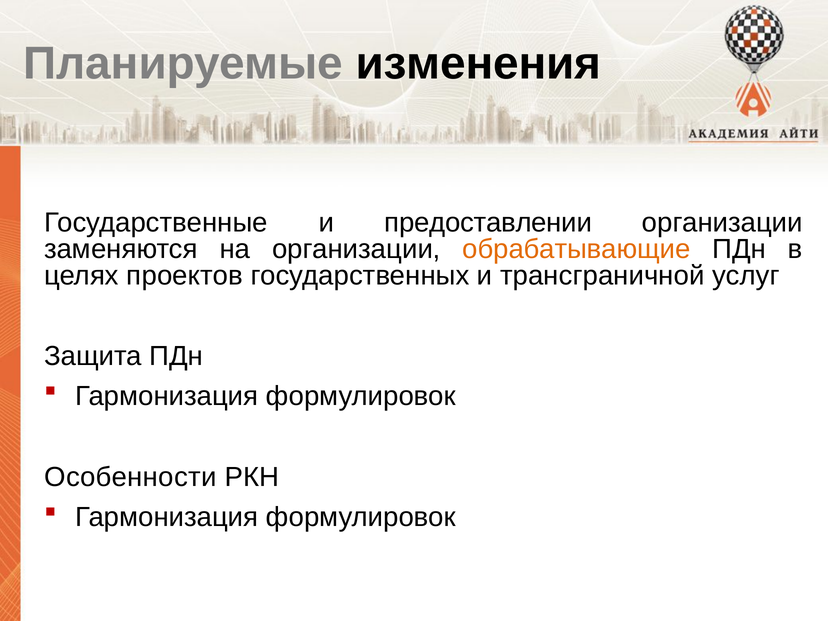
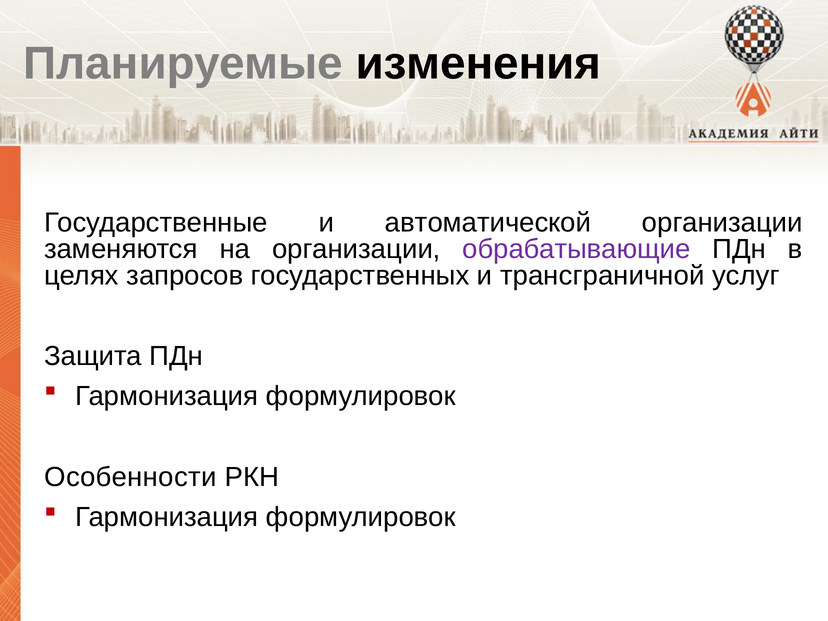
предоставлении: предоставлении -> автоматической (488, 222)
обрабатывающие colour: orange -> purple (576, 249)
проектов: проектов -> запросов (185, 275)
